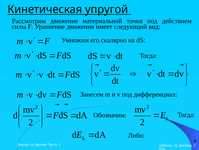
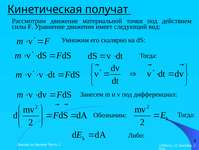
упругой: упругой -> получат (107, 9)
